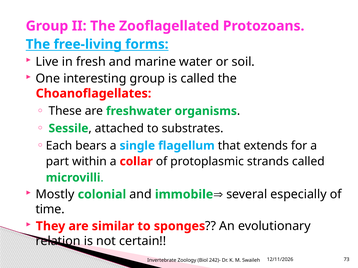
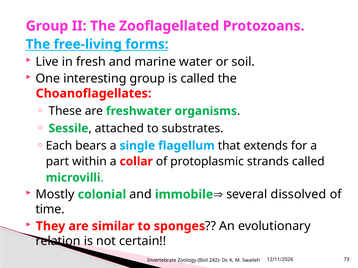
especially: especially -> dissolved (298, 195)
